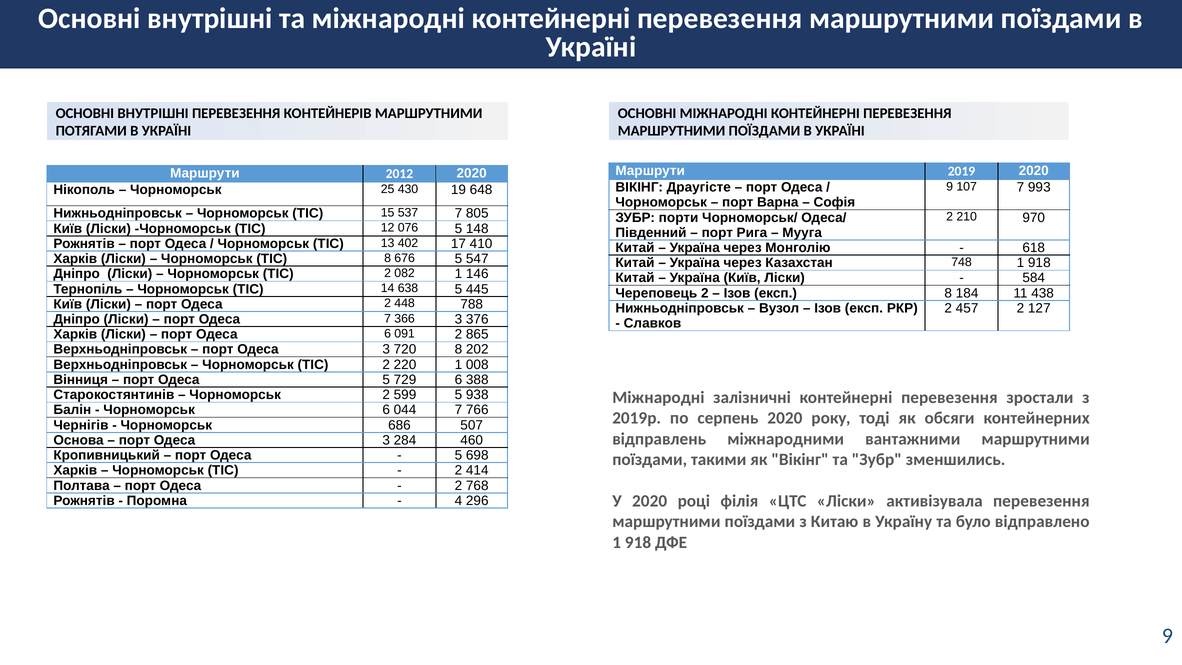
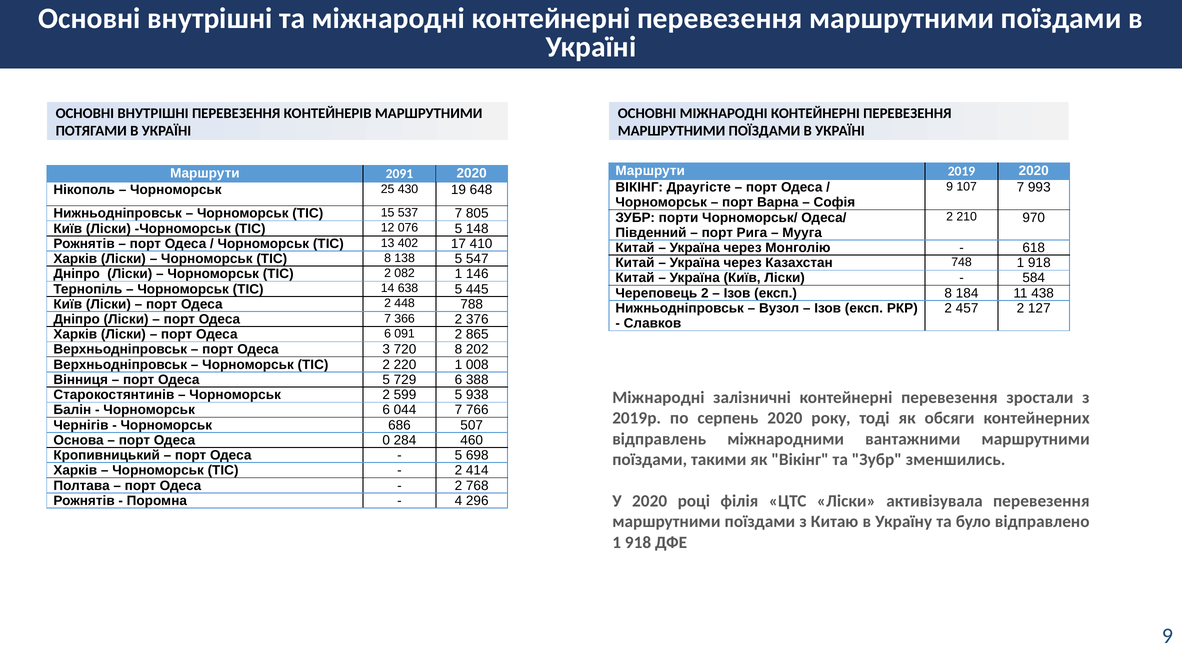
2012: 2012 -> 2091 (399, 174)
676: 676 -> 138 (405, 258)
366 3: 3 -> 2 (458, 319)
3: 3 -> 0 (386, 440)
